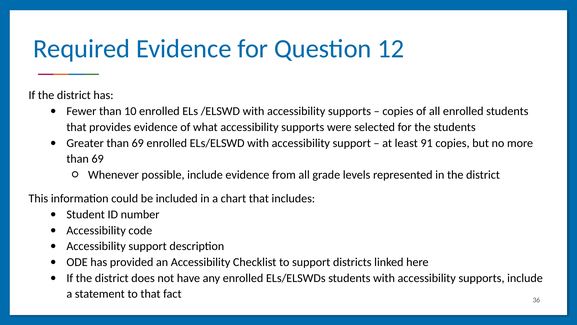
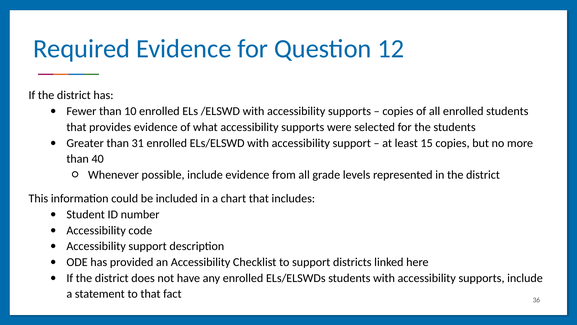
Greater than 69: 69 -> 31 (138, 143)
91: 91 -> 15 (427, 143)
69: 69 -> 40 (98, 159)
